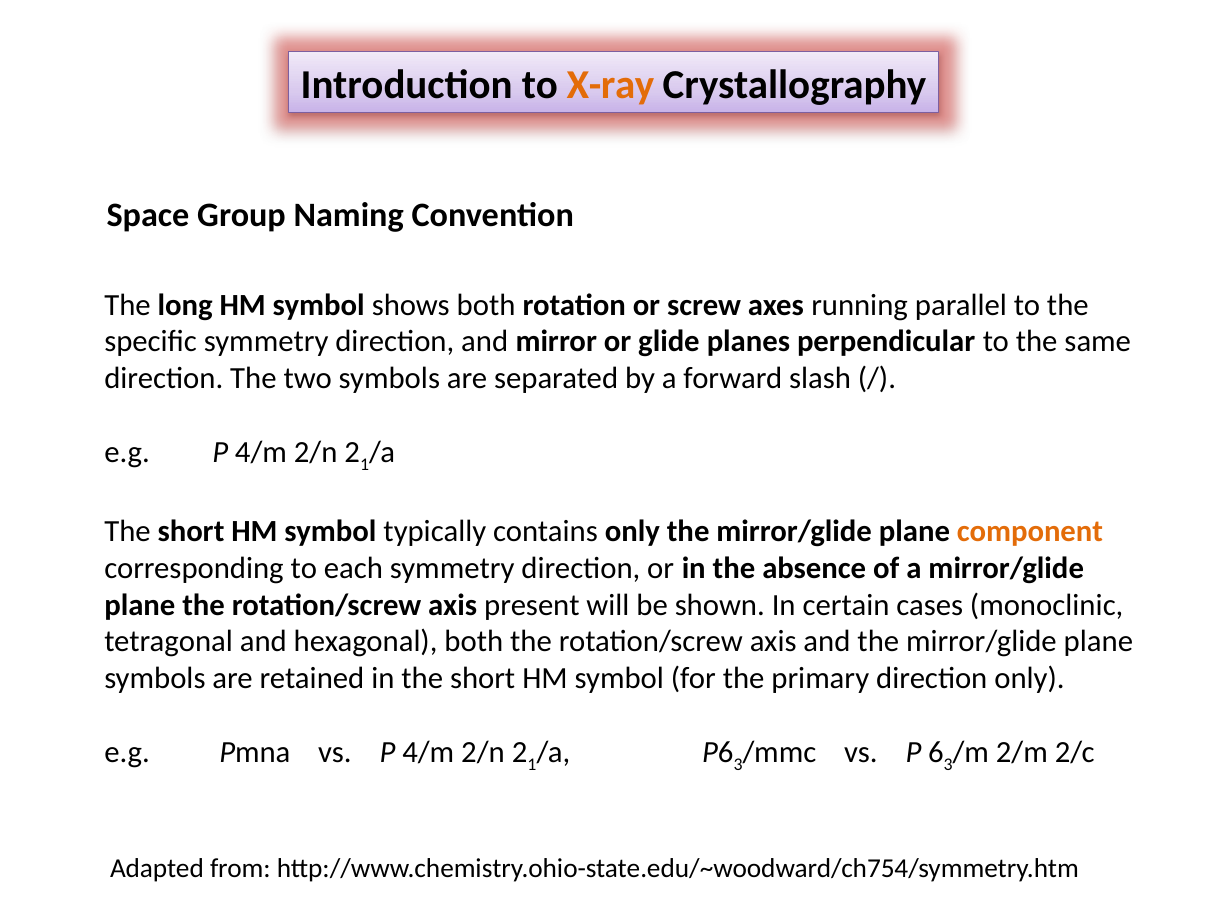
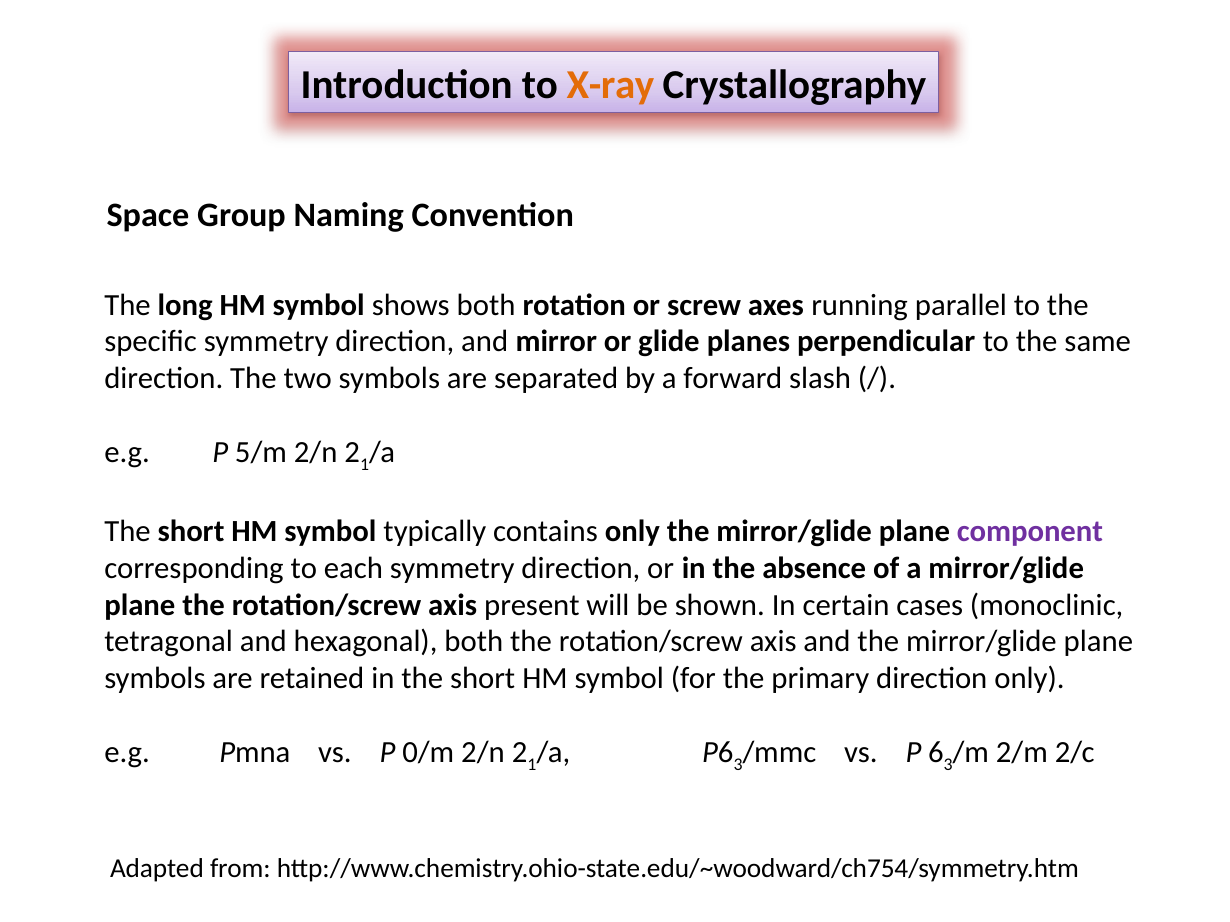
e.g P 4/m: 4/m -> 5/m (261, 453)
component colour: orange -> purple (1030, 531)
vs P 4/m: 4/m -> 0/m (428, 753)
